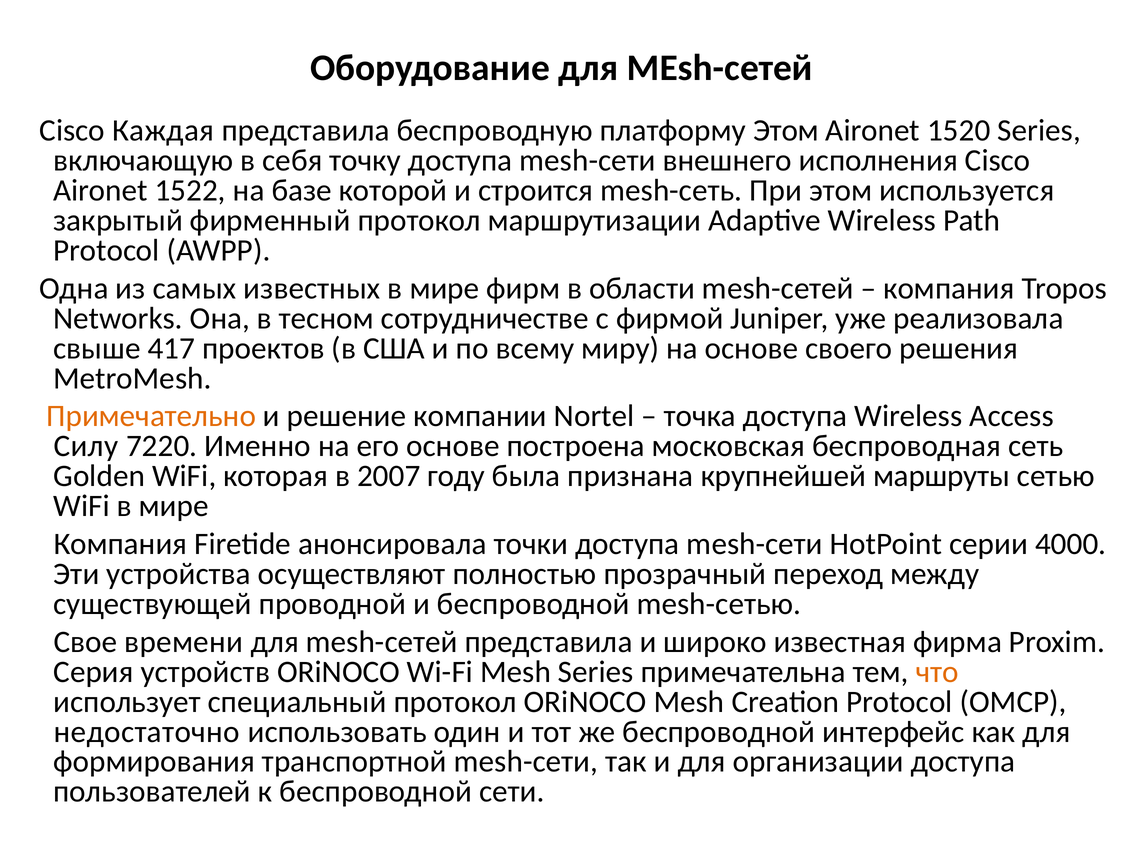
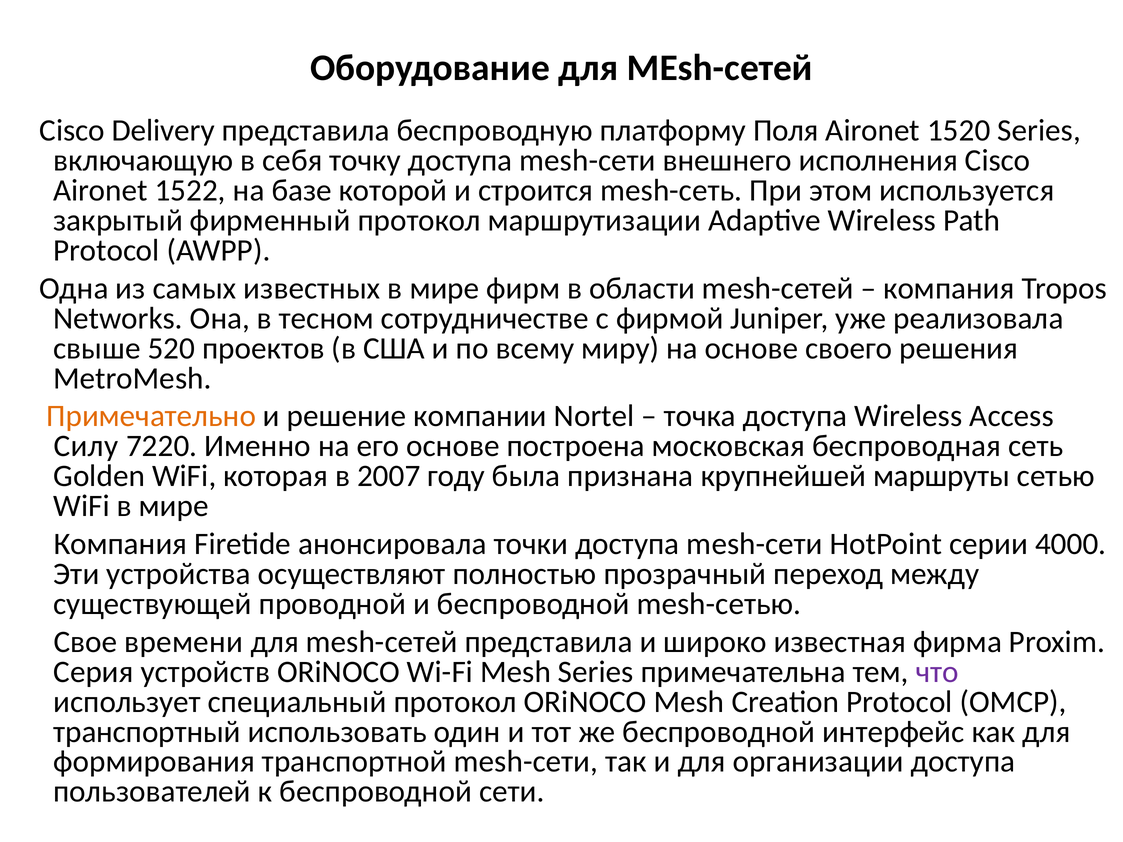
Каждая: Каждая -> Delivery (163, 131)
платформу Этом: Этом -> Поля (786, 131)
417: 417 -> 520 (171, 348)
что colour: orange -> purple (937, 672)
недостаточно: недостаточно -> транспортный (147, 732)
